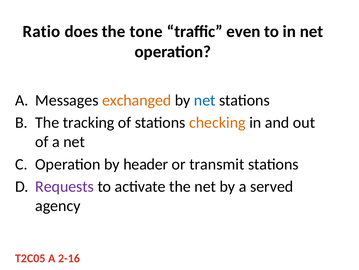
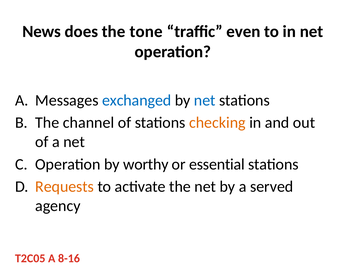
Ratio: Ratio -> News (42, 31)
exchanged colour: orange -> blue (137, 100)
tracking: tracking -> channel (89, 122)
header: header -> worthy (146, 164)
transmit: transmit -> essential (217, 164)
Requests colour: purple -> orange (65, 186)
2-16: 2-16 -> 8-16 (69, 258)
